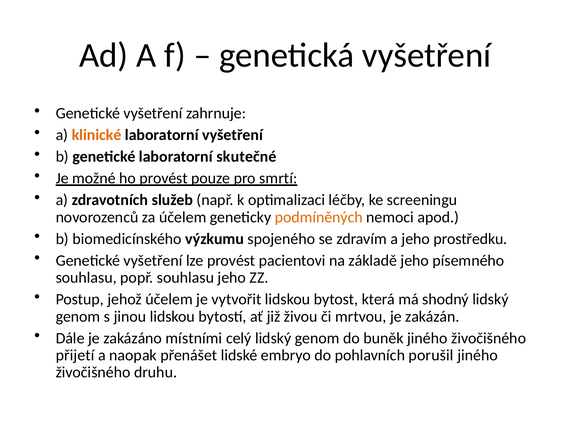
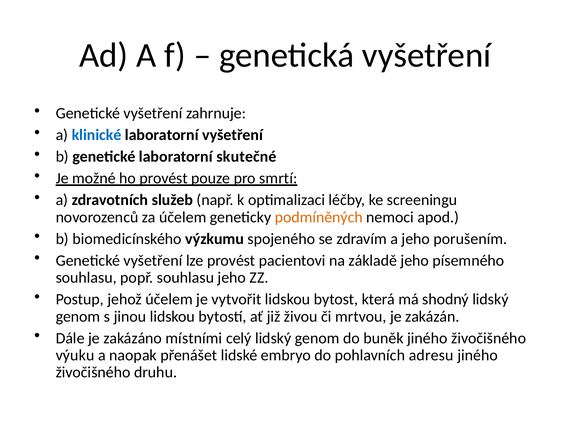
klinické colour: orange -> blue (97, 135)
prostředku: prostředku -> porušením (470, 239)
přijetí: přijetí -> výuku (75, 355)
porušil: porušil -> adresu (431, 355)
